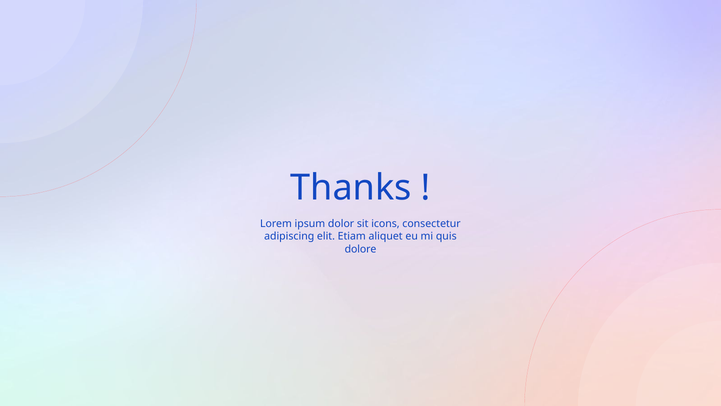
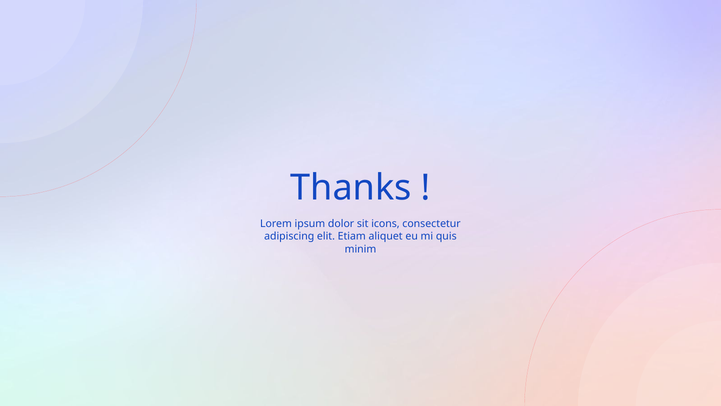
dolore: dolore -> minim (360, 249)
